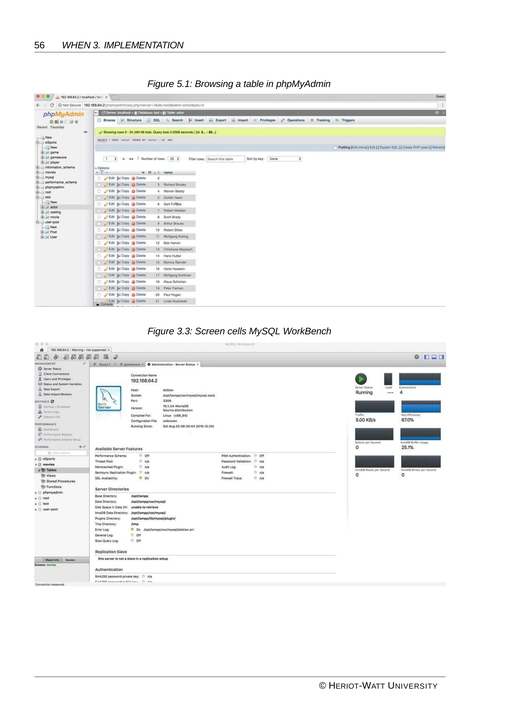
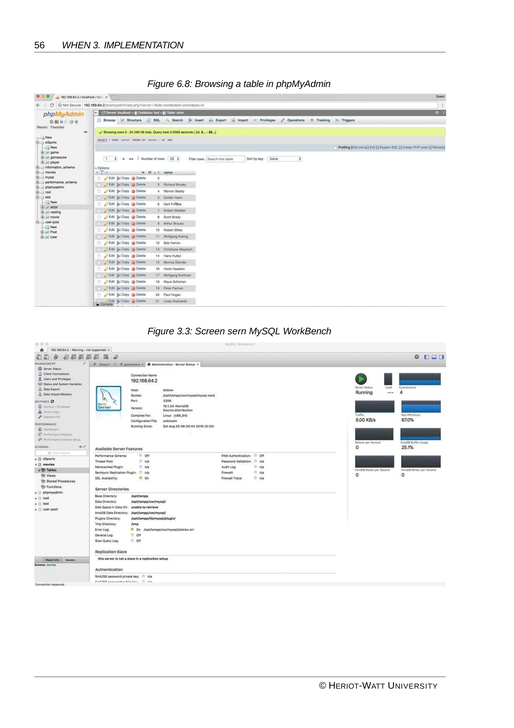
5.1: 5.1 -> 6.8 (185, 84)
cells: cells -> sern (237, 331)
